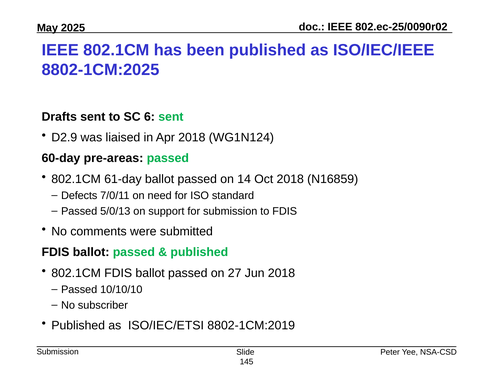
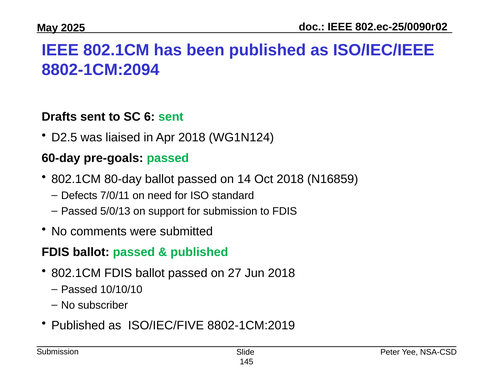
8802-1CM:2025: 8802-1CM:2025 -> 8802-1CM:2094 (100, 70)
D2.9: D2.9 -> D2.5 (64, 137)
pre-areas: pre-areas -> pre-goals (113, 158)
61-day: 61-day -> 80-day (123, 179)
ISO/IEC/ETSI: ISO/IEC/ETSI -> ISO/IEC/FIVE (166, 325)
